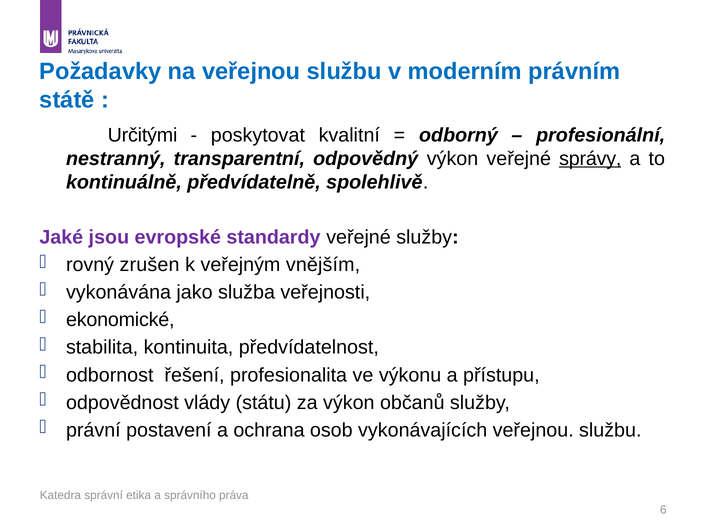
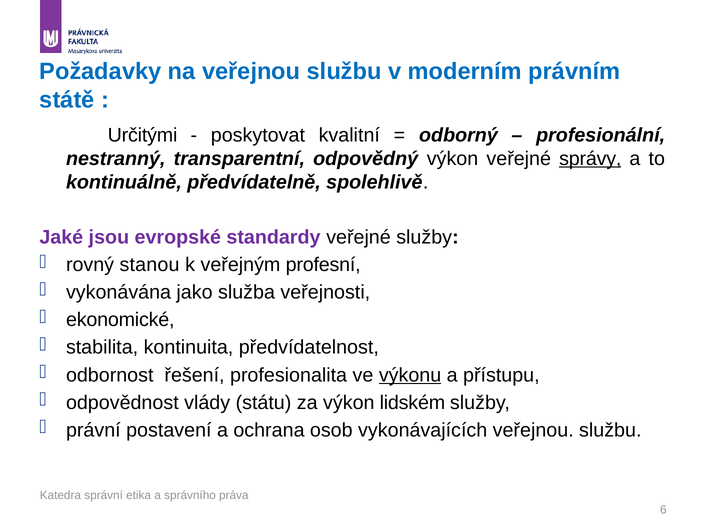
zrušen: zrušen -> stanou (150, 265)
vnějším: vnějším -> profesní (323, 265)
výkonu underline: none -> present (410, 375)
občanů: občanů -> lidském (412, 403)
